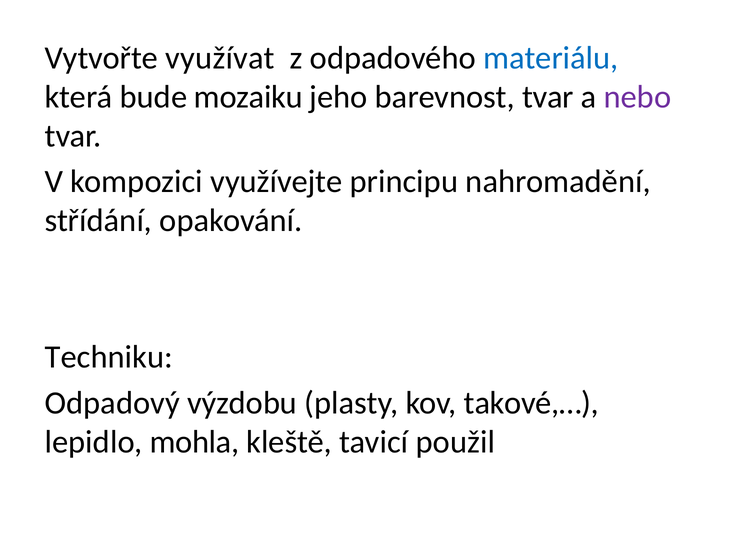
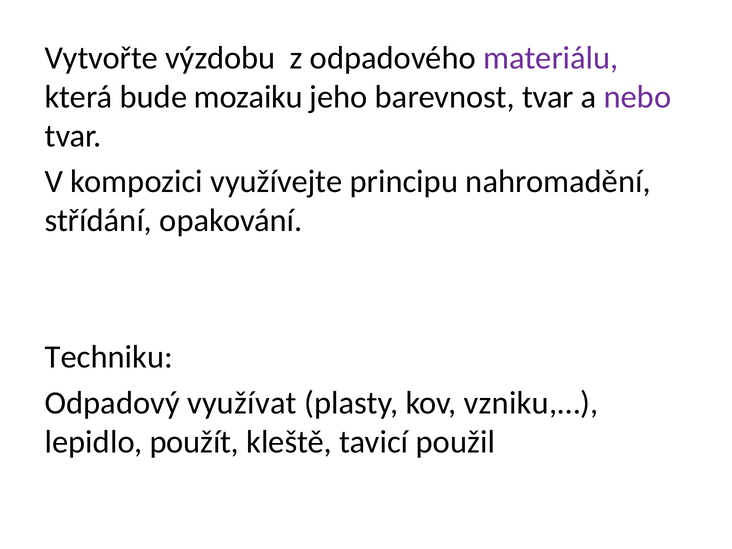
využívat: využívat -> výzdobu (220, 58)
materiálu colour: blue -> purple (551, 58)
výzdobu: výzdobu -> využívat (242, 403)
takové,…: takové,… -> vzniku,… (531, 403)
mohla: mohla -> použít (194, 442)
